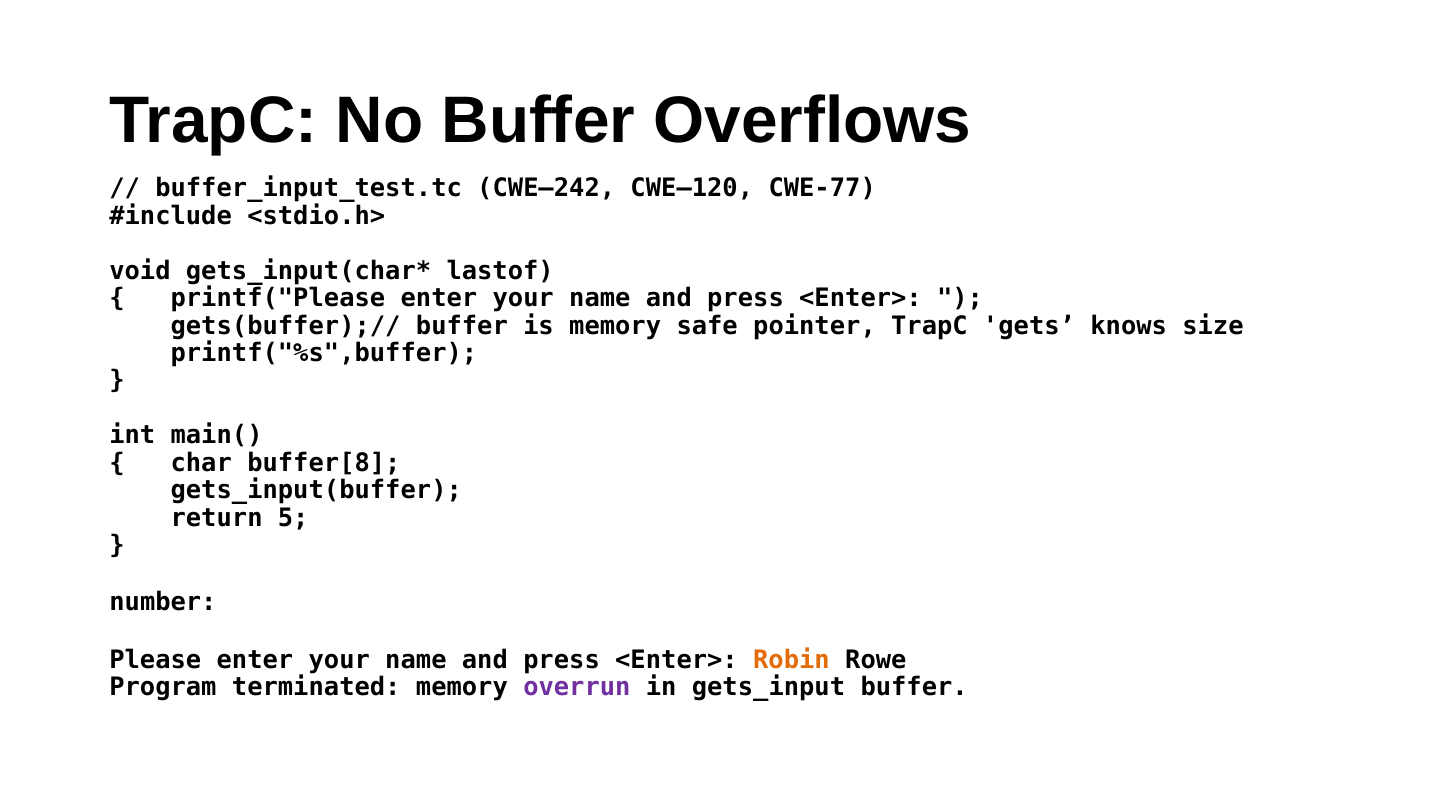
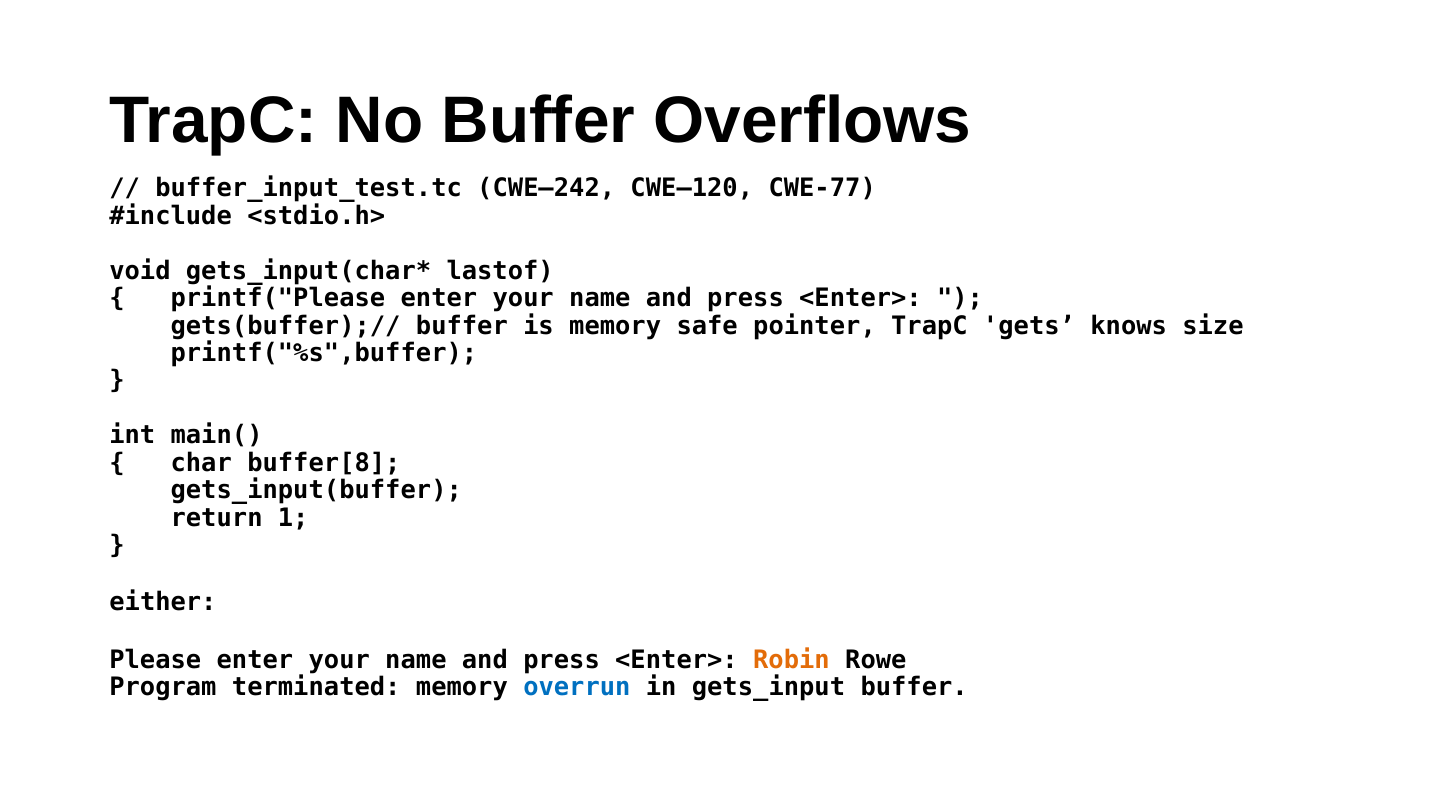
5: 5 -> 1 (293, 518)
number: number -> either (163, 603)
overrun colour: purple -> blue (577, 688)
